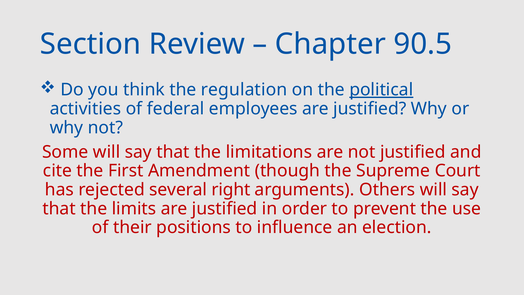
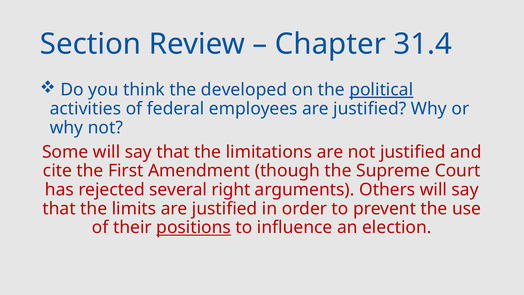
90.5: 90.5 -> 31.4 (423, 44)
regulation: regulation -> developed (244, 90)
positions underline: none -> present (194, 227)
